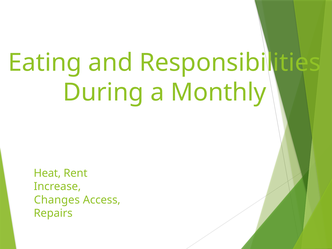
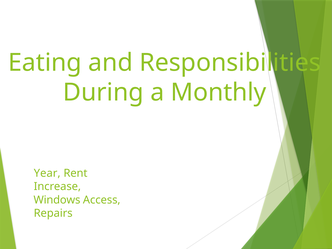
Heat: Heat -> Year (47, 173)
Changes: Changes -> Windows (57, 200)
